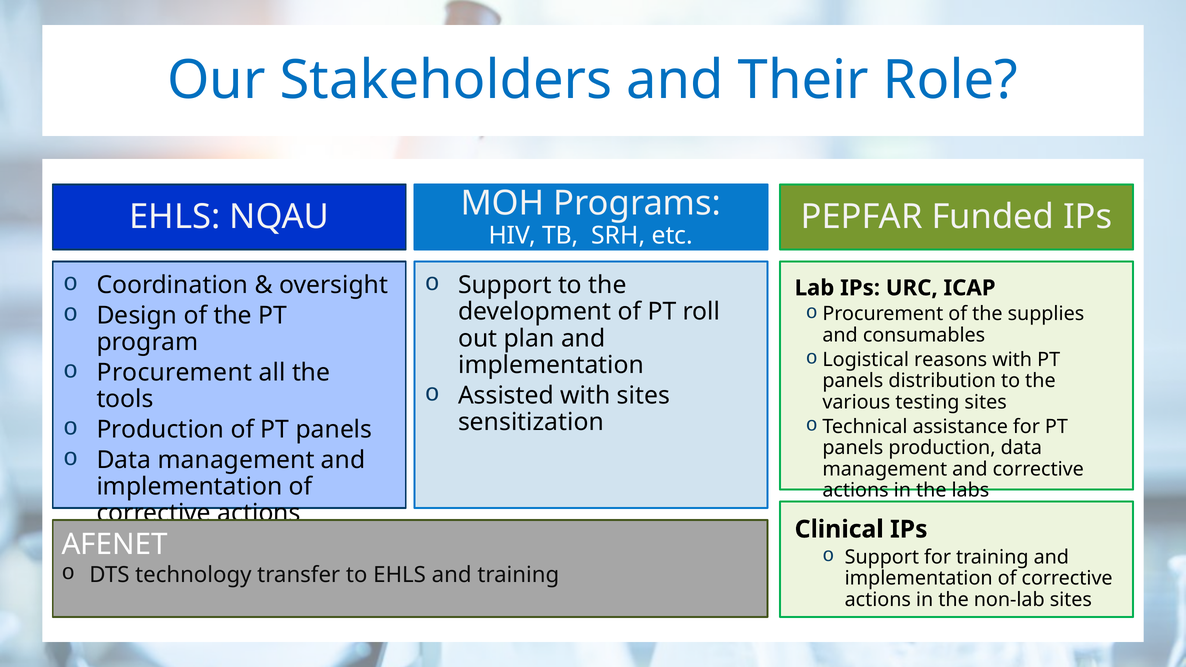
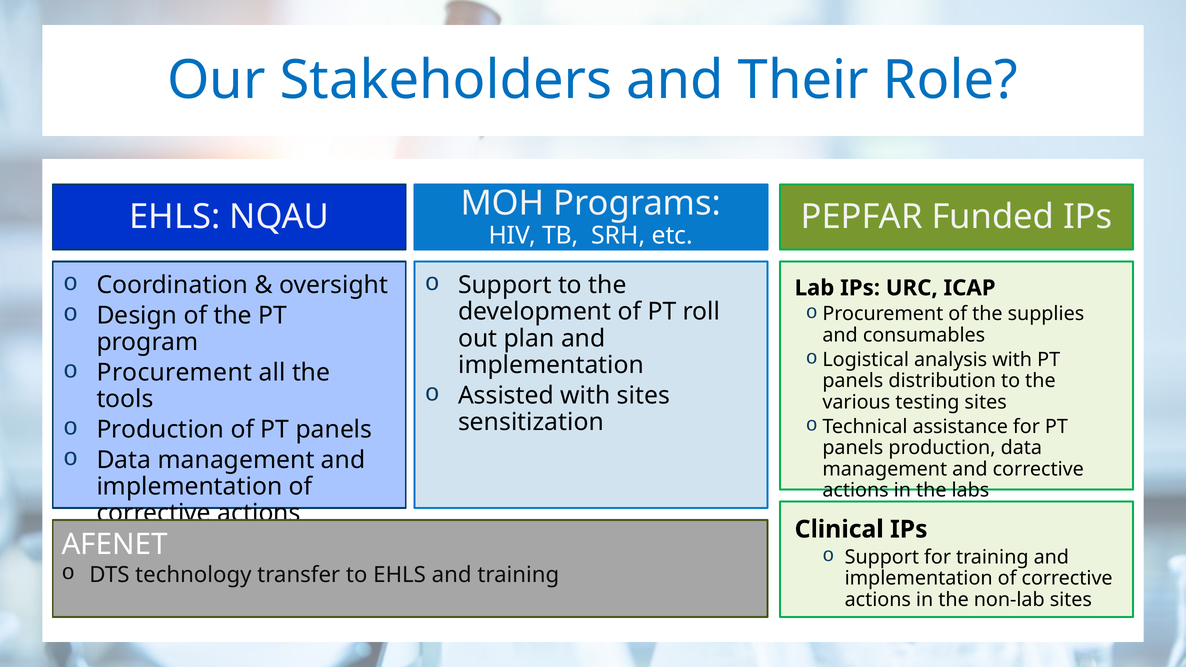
reasons: reasons -> analysis (951, 360)
